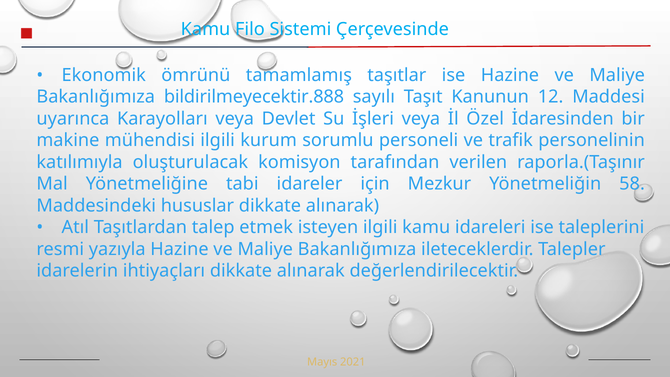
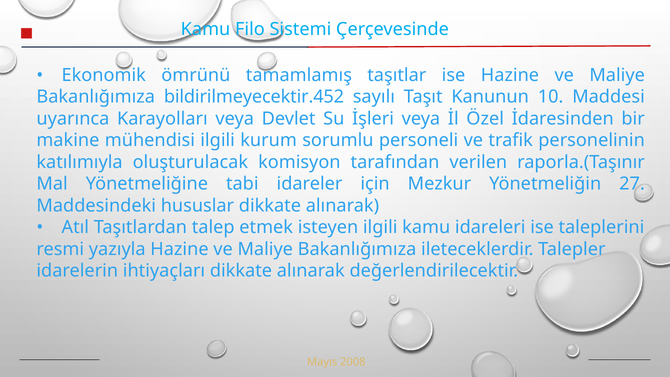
bildirilmeyecektir.888: bildirilmeyecektir.888 -> bildirilmeyecektir.452 (254, 97)
12: 12 -> 10 (551, 97)
58: 58 -> 27 (632, 184)
2021: 2021 -> 2008 (353, 362)
